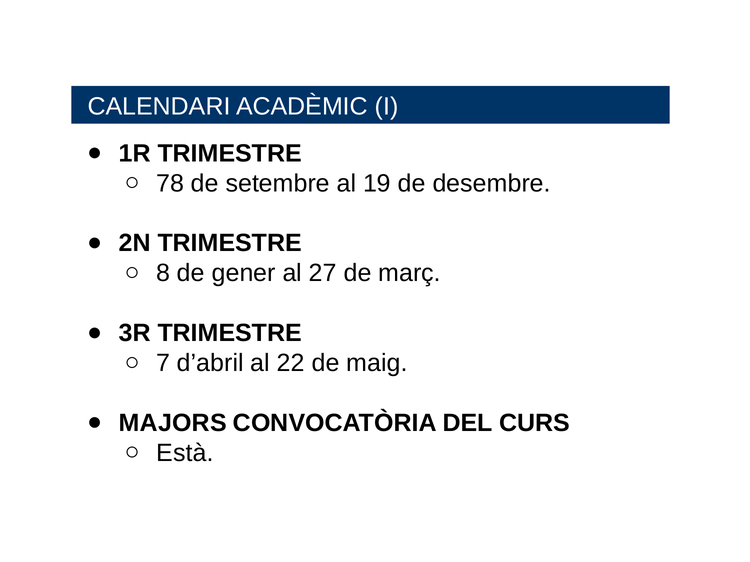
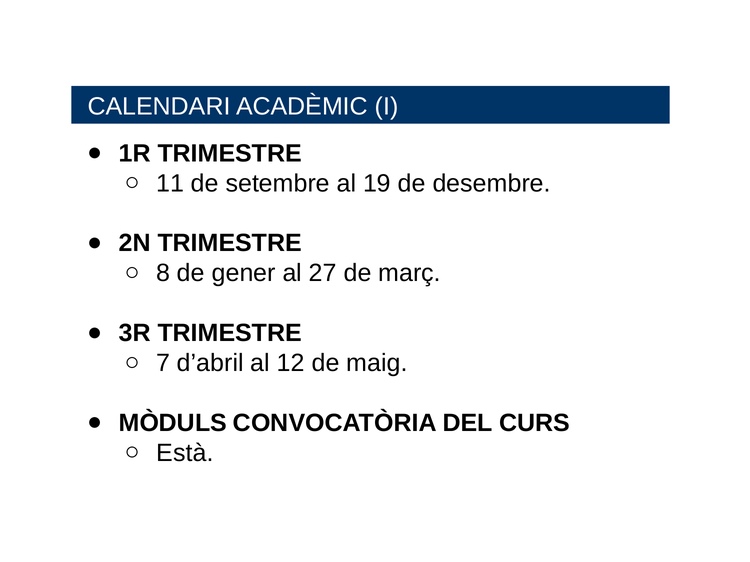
78: 78 -> 11 (170, 183)
22: 22 -> 12 (291, 363)
MAJORS: MAJORS -> MÒDULS (173, 423)
